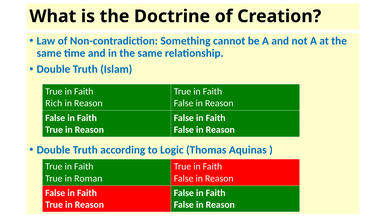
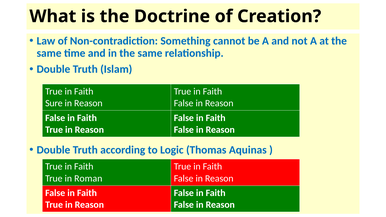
Rich: Rich -> Sure (54, 103)
